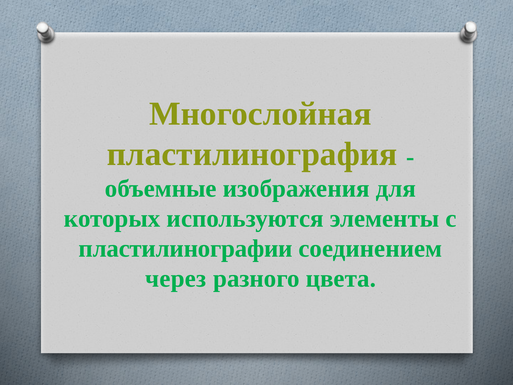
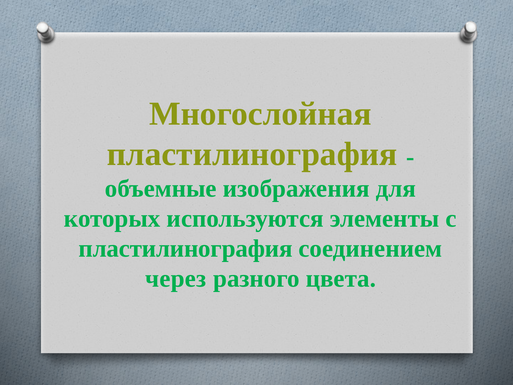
пластилинографии: пластилинографии -> пластилинография (186, 248)
